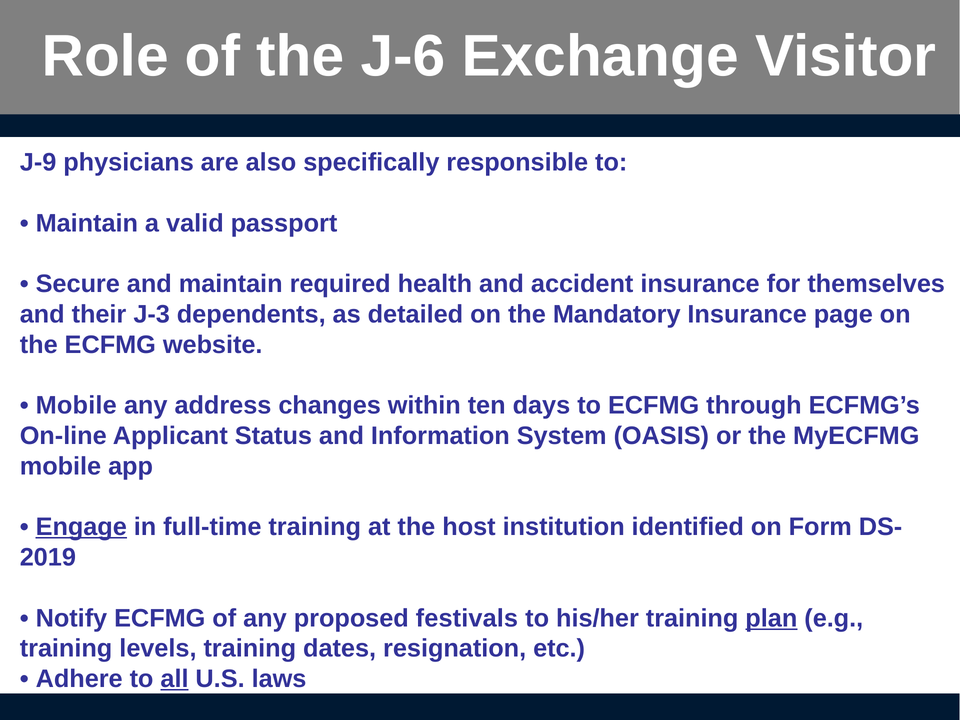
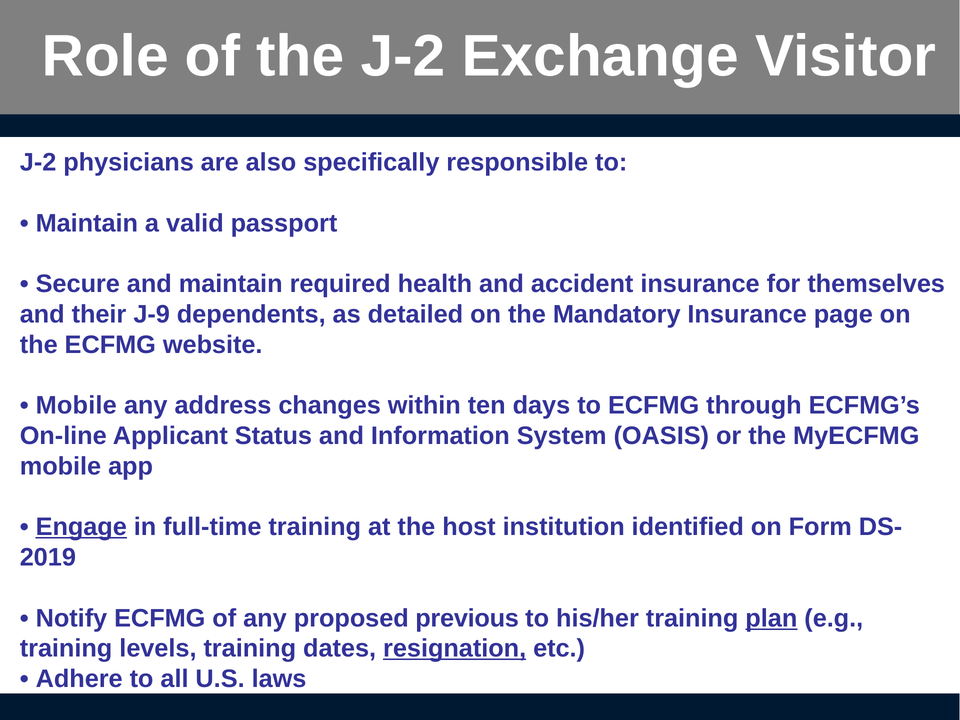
the J-6: J-6 -> J-2 (403, 56)
J-9: J-9 -> J-2 (38, 162)
J-3: J-3 -> J-9 (152, 314)
festivals: festivals -> previous (467, 618)
resignation underline: none -> present (455, 649)
all underline: present -> none (175, 679)
